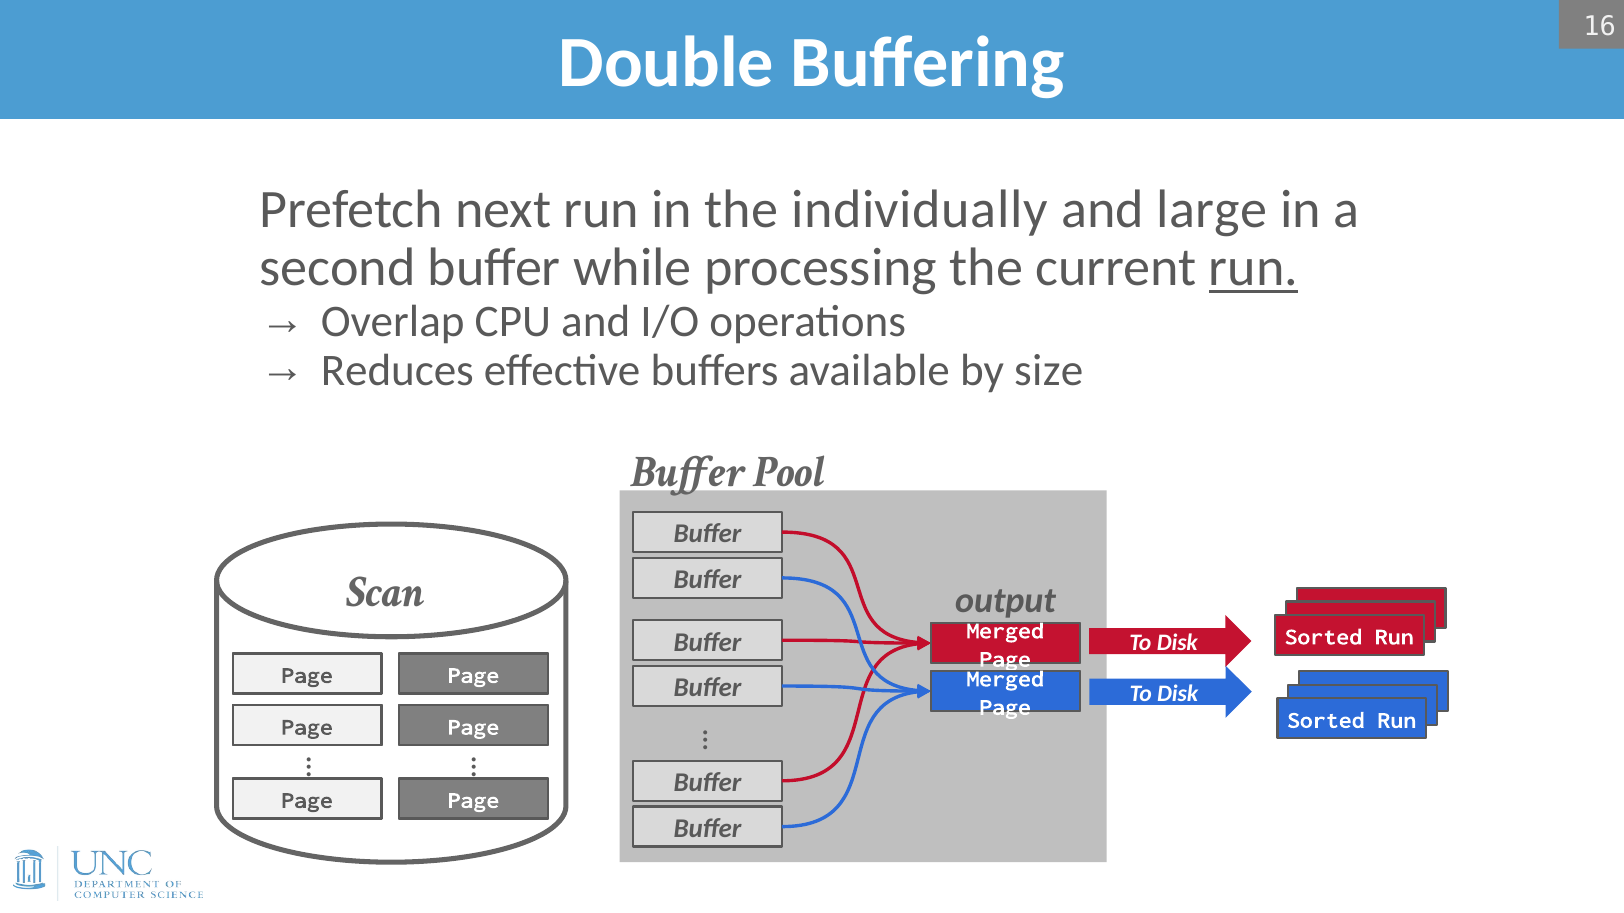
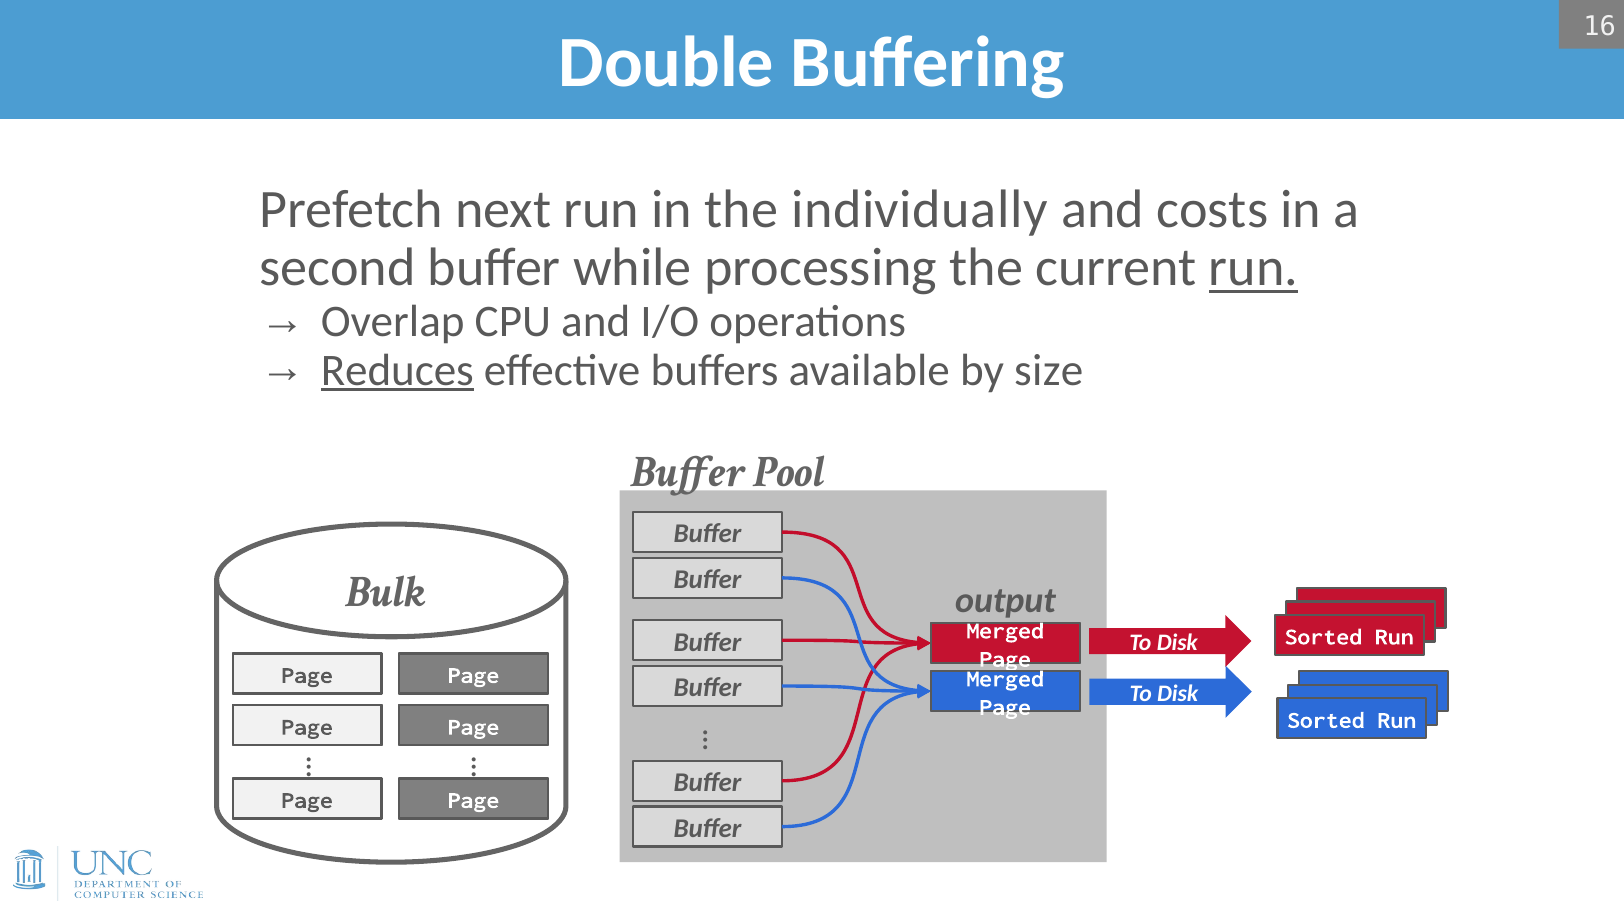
large: large -> costs (1212, 210)
Reduces underline: none -> present (397, 370)
Scan: Scan -> Bulk (385, 592)
